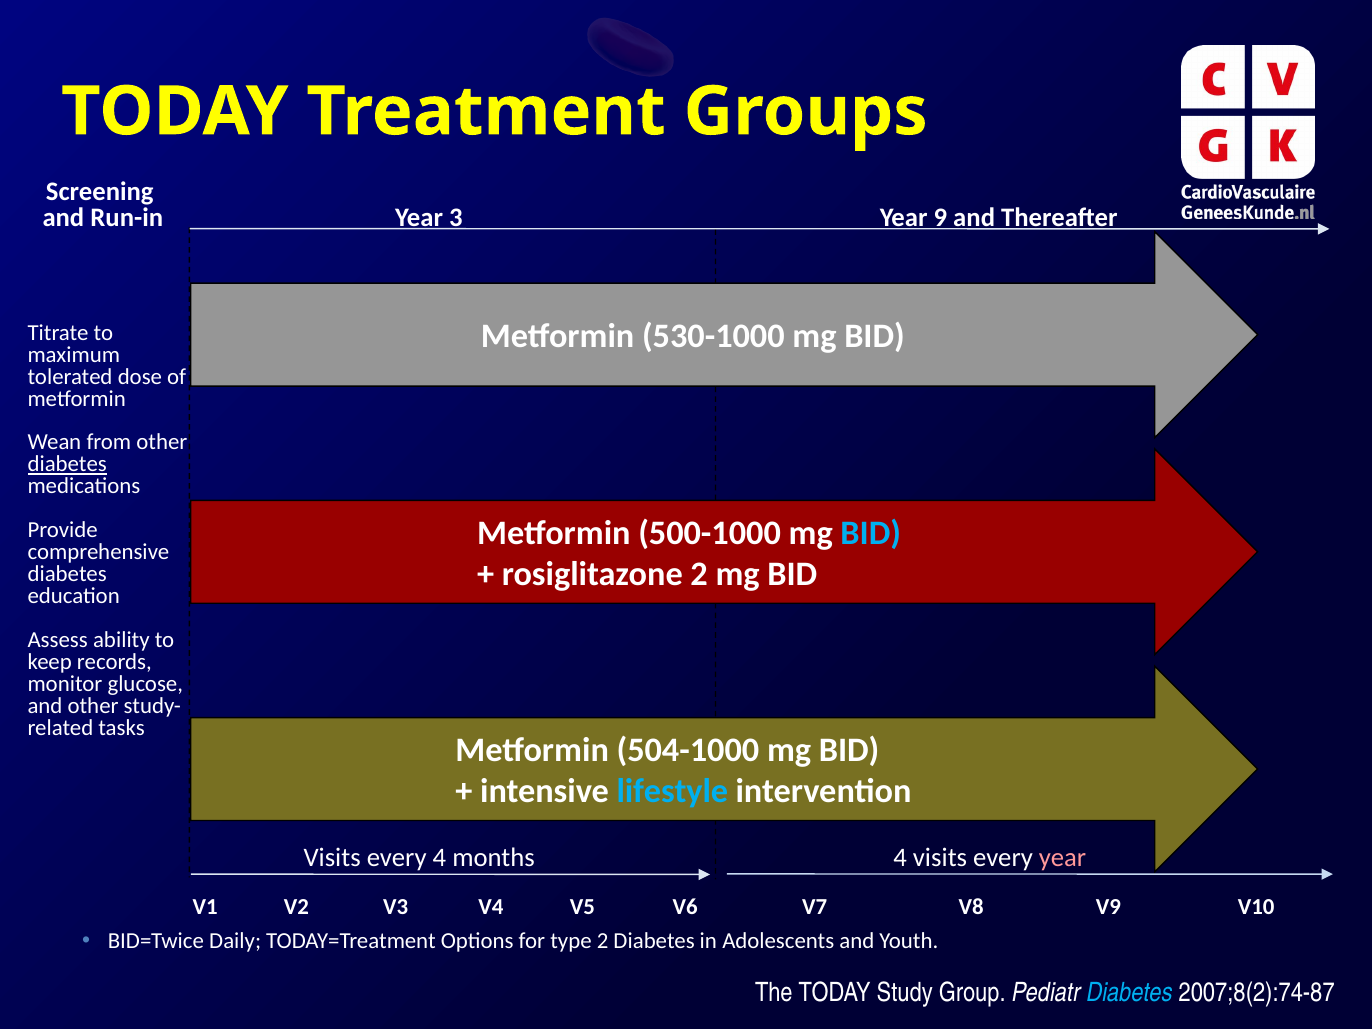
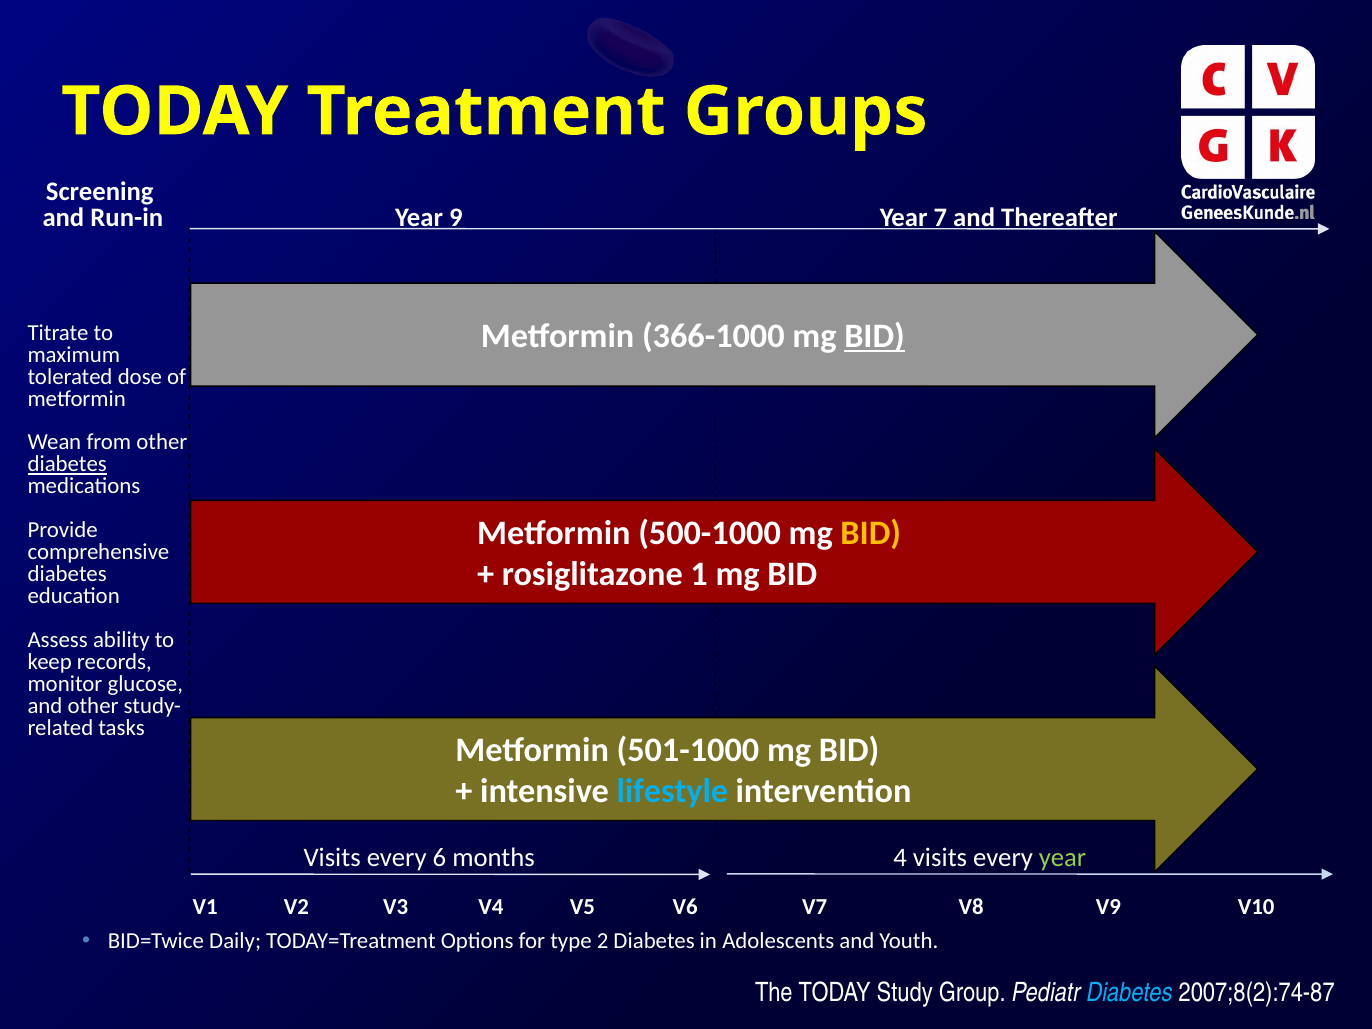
3: 3 -> 9 (456, 218)
9: 9 -> 7 (940, 218)
530-1000: 530-1000 -> 366-1000 (713, 337)
BID underline: none -> present (875, 337)
BID colour: light blue -> yellow (871, 533)
rosiglitazone 2: 2 -> 1 (699, 574)
504-1000: 504-1000 -> 501-1000 (688, 750)
every 4: 4 -> 6 (439, 857)
year colour: pink -> light green (1063, 857)
